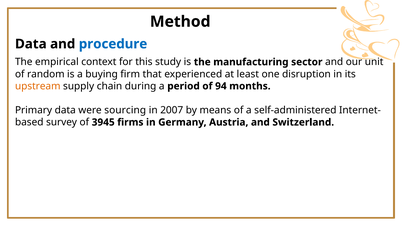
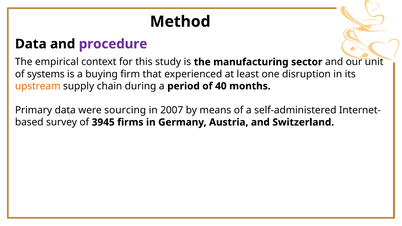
procedure colour: blue -> purple (113, 44)
random: random -> systems (46, 74)
94: 94 -> 40 (221, 86)
